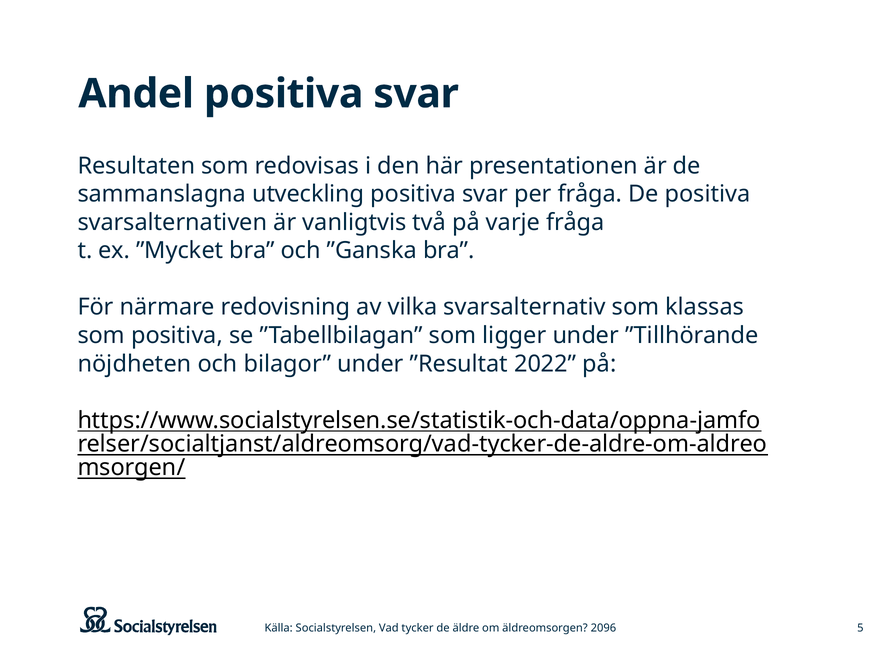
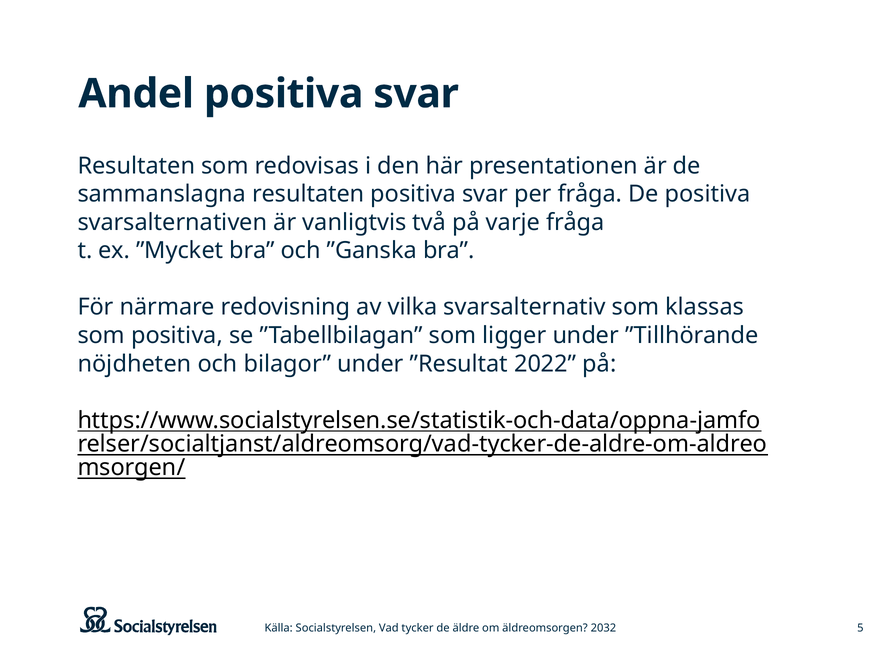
sammanslagna utveckling: utveckling -> resultaten (308, 194)
2096: 2096 -> 2032 (603, 628)
